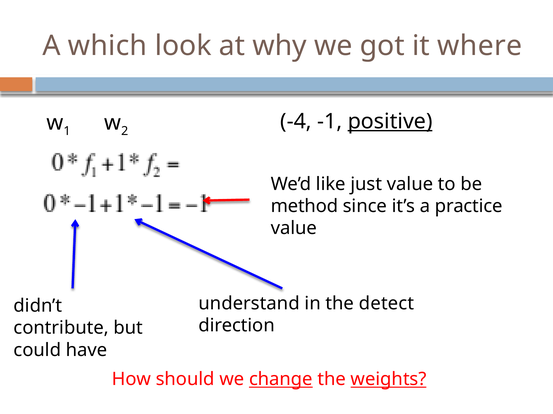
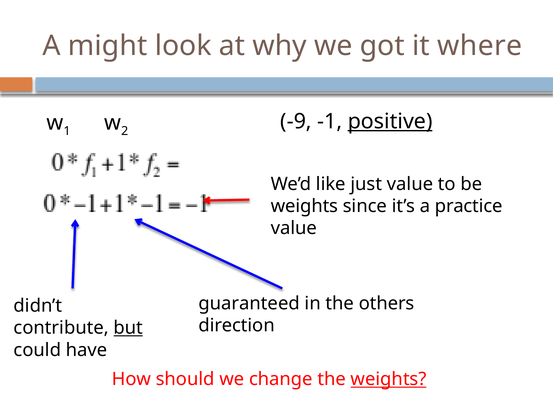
which: which -> might (108, 46)
-4: -4 -> -9 (296, 122)
method: method -> weights (304, 207)
understand: understand -> guaranteed (249, 304)
detect: detect -> others (387, 304)
but underline: none -> present (128, 329)
change underline: present -> none (281, 380)
